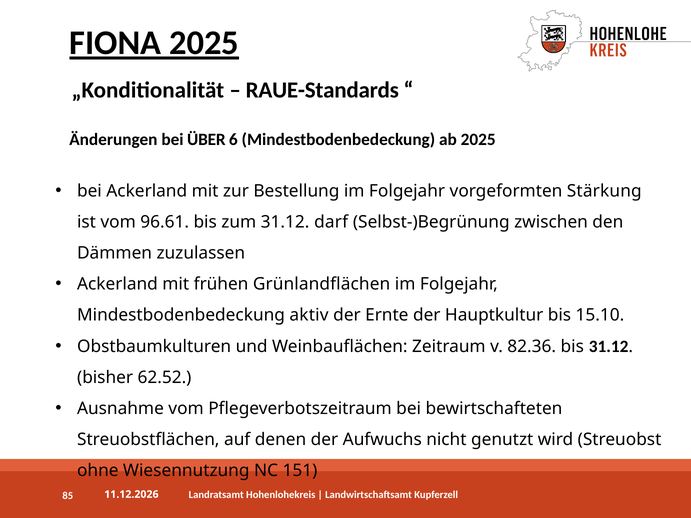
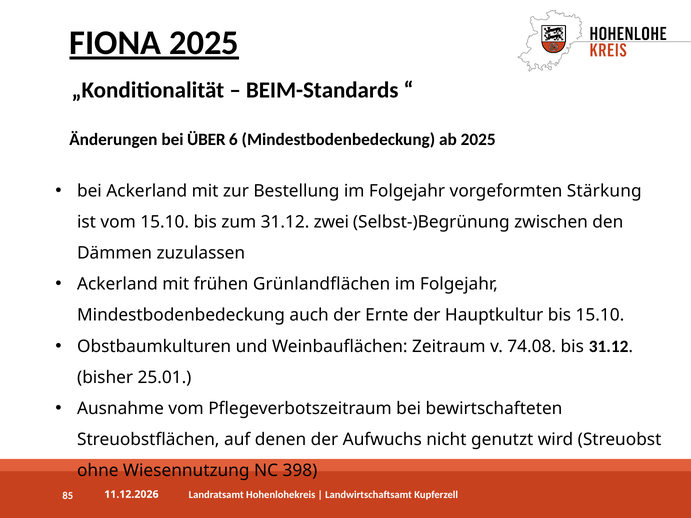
RAUE-Standards: RAUE-Standards -> BEIM-Standards (322, 90)
vom 96.61: 96.61 -> 15.10 (165, 222)
darf: darf -> zwei (331, 222)
aktiv: aktiv -> auch (309, 315)
82.36: 82.36 -> 74.08 (532, 347)
62.52: 62.52 -> 25.01 (165, 378)
151: 151 -> 398 (300, 471)
